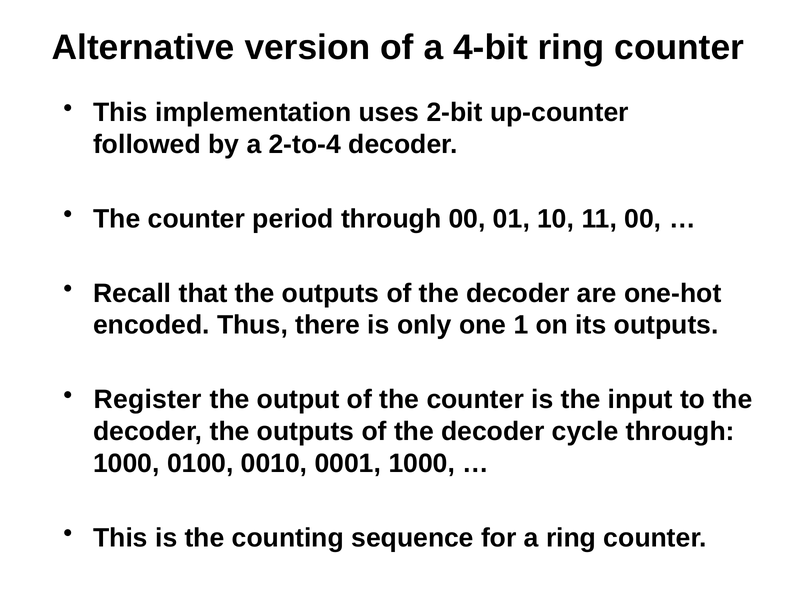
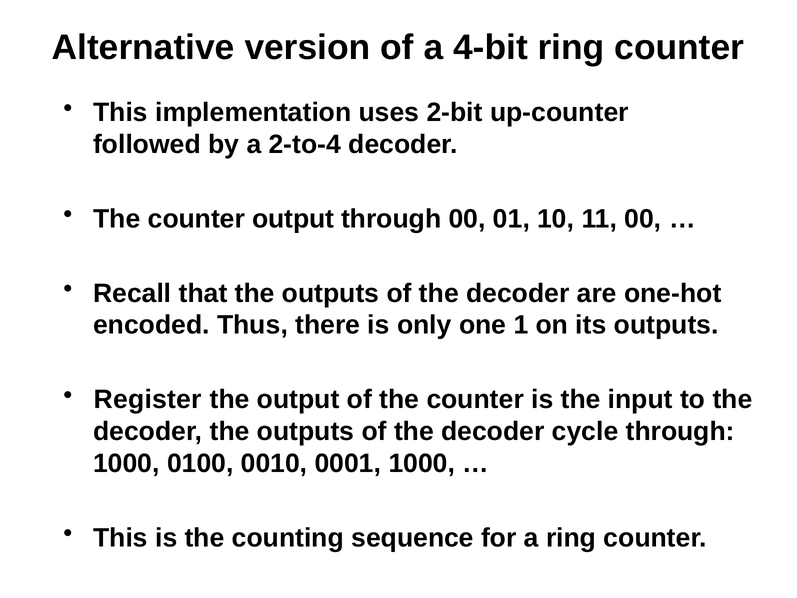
counter period: period -> output (293, 219)
